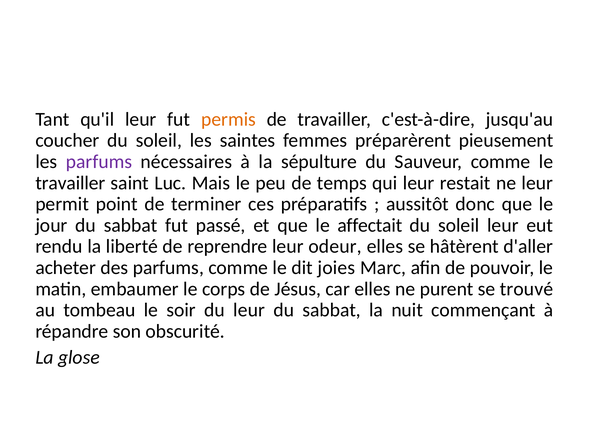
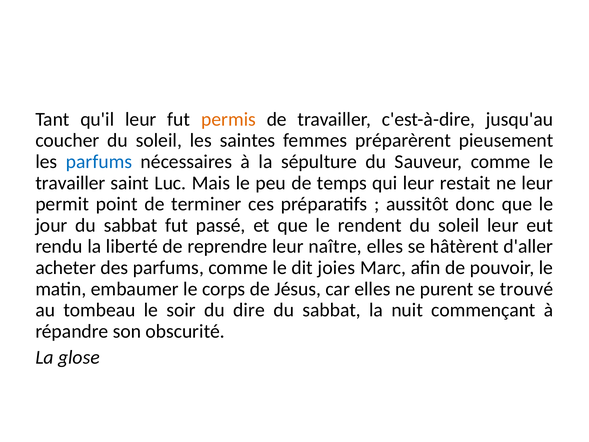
parfums colour: purple -> blue (99, 162)
affectait: affectait -> rendent (370, 225)
odeur: odeur -> naître (335, 246)
du leur: leur -> dire (249, 310)
